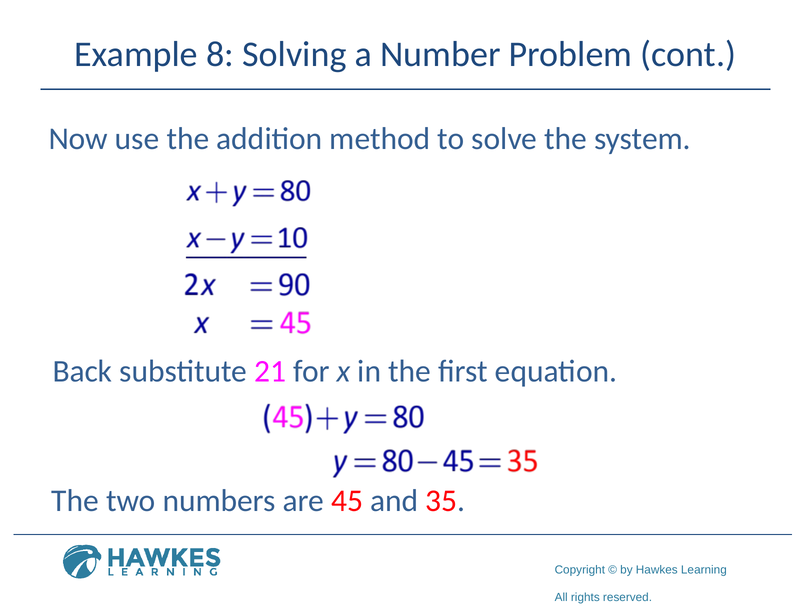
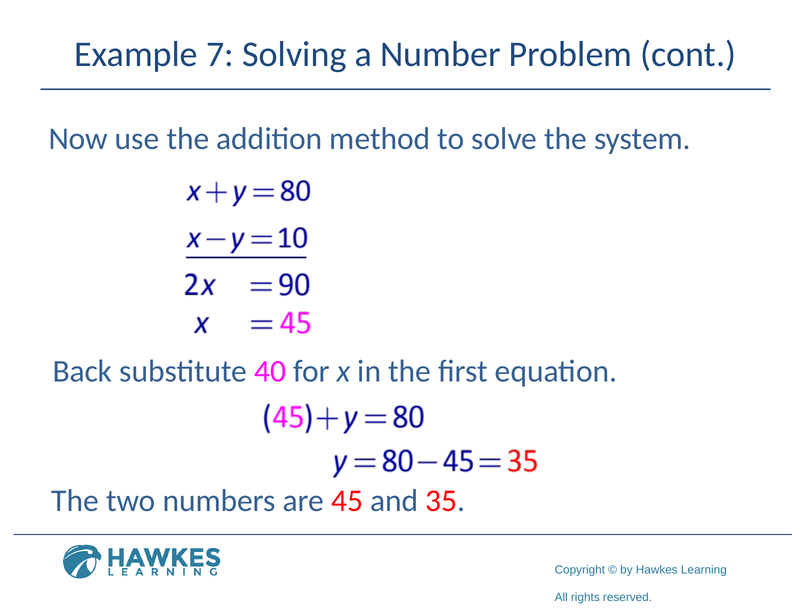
8: 8 -> 7 (220, 55)
21: 21 -> 40 (270, 371)
